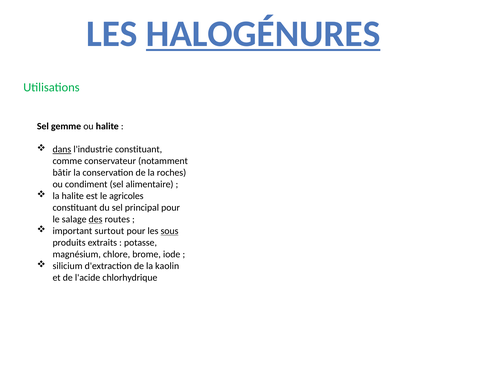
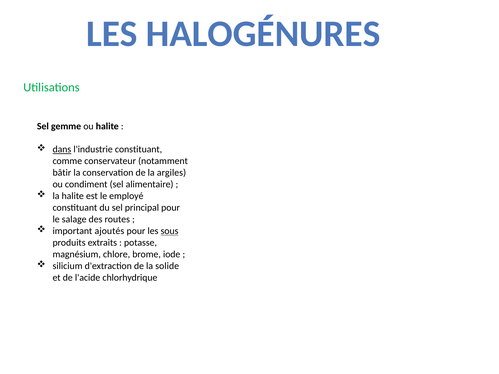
HALOGÉNURES underline: present -> none (263, 34)
roches: roches -> argiles (171, 173)
agricoles: agricoles -> employé (126, 196)
des underline: present -> none (96, 219)
surtout: surtout -> ajoutés (109, 231)
kaolin: kaolin -> solide (167, 266)
